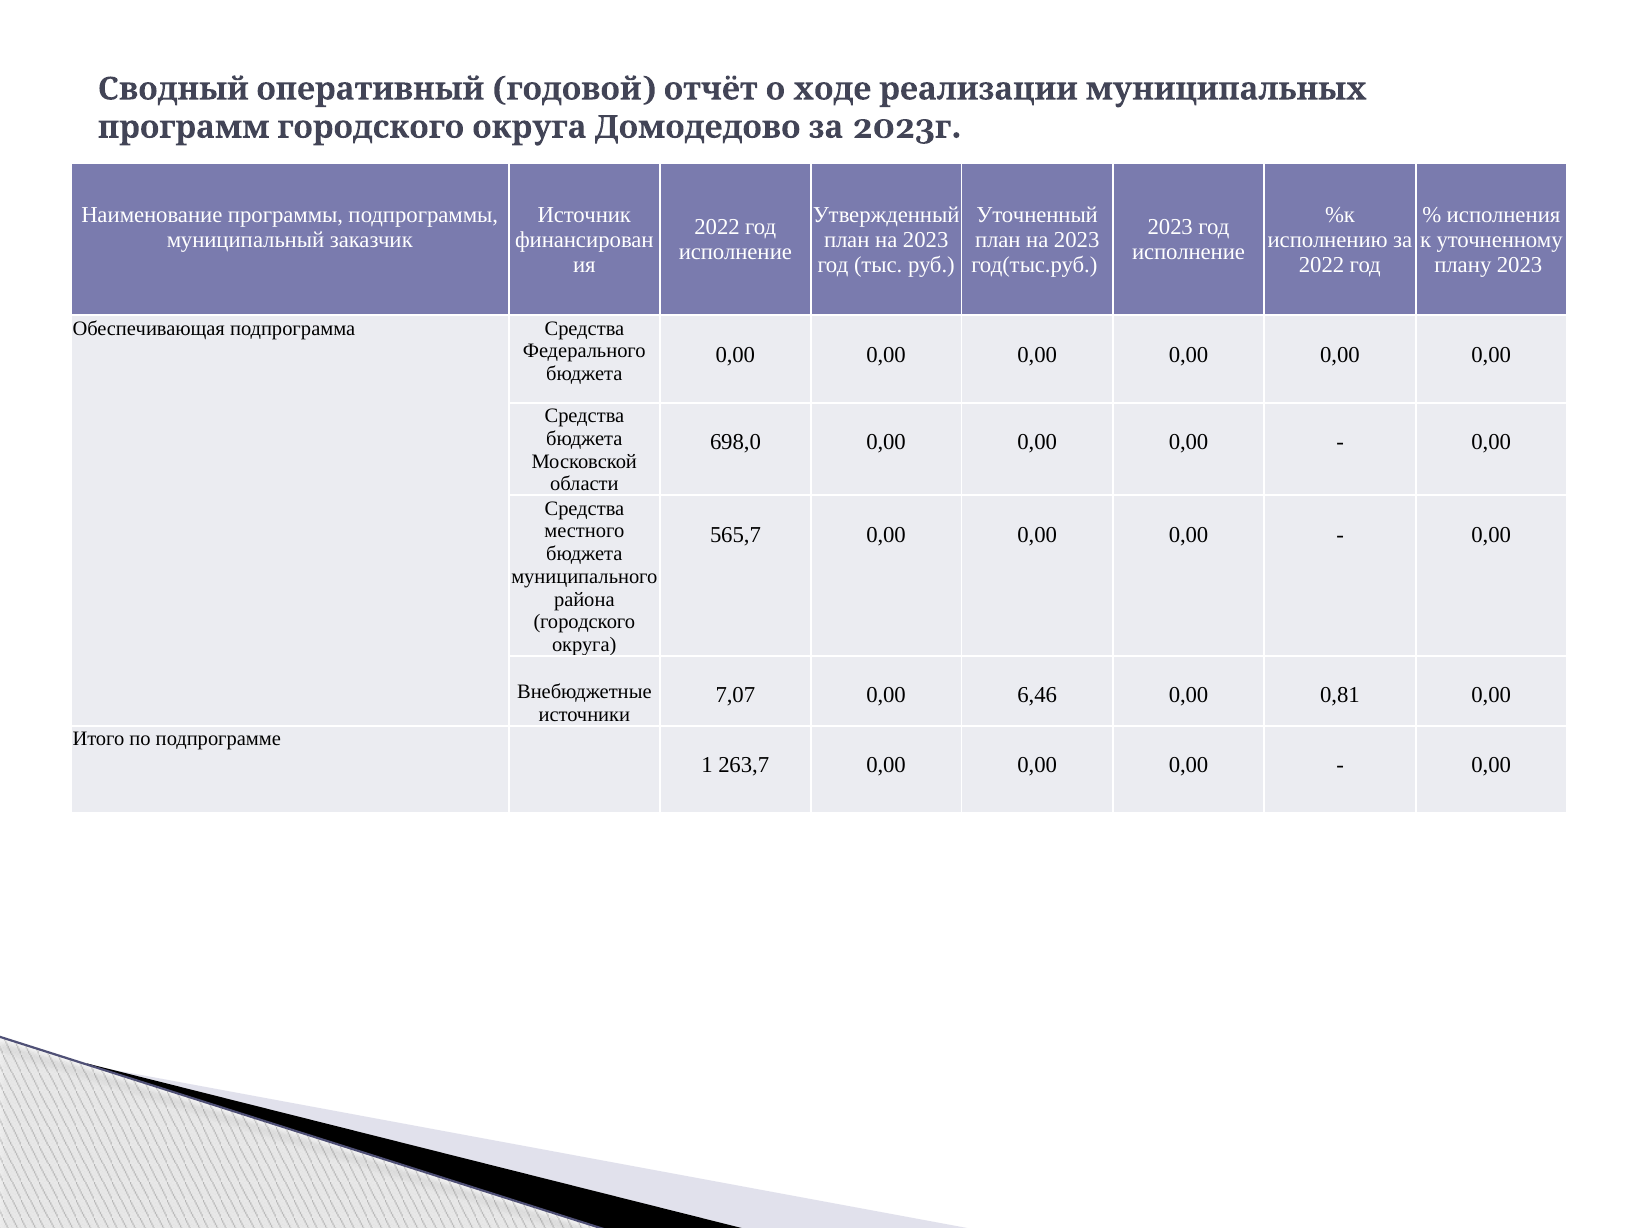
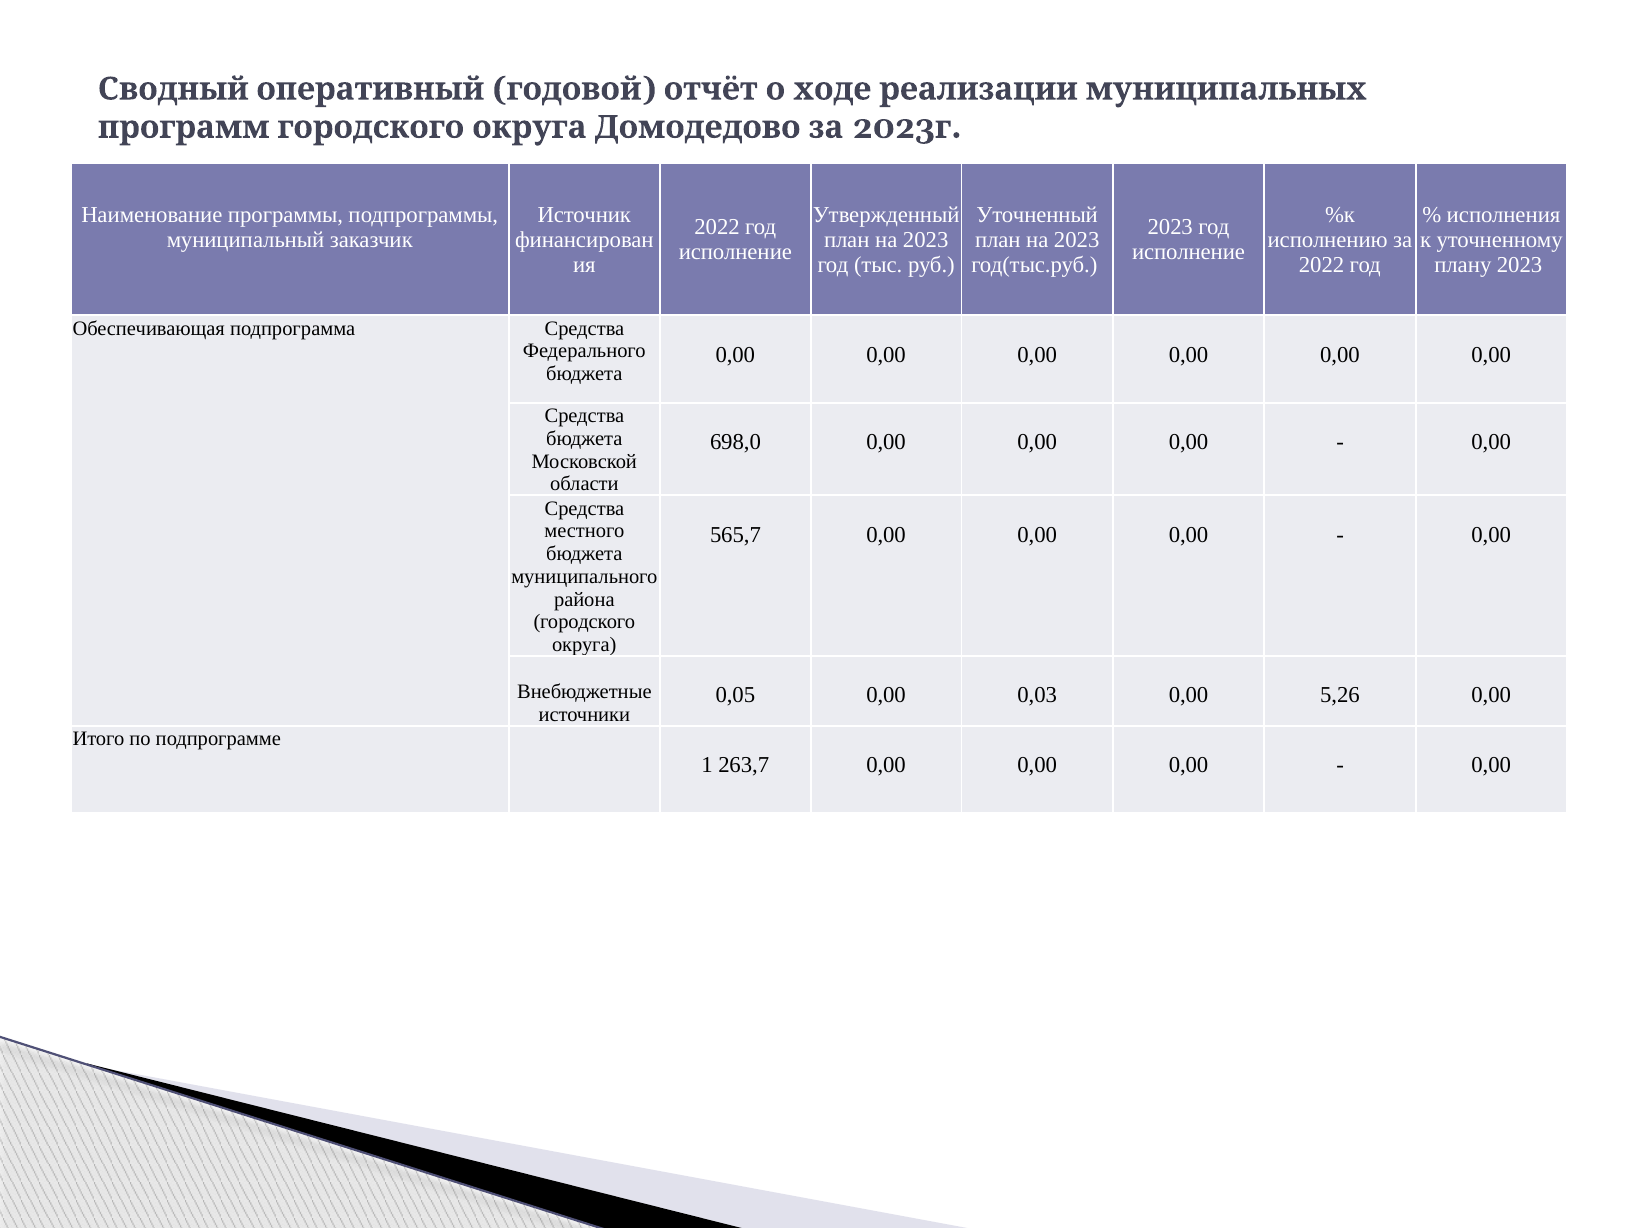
7,07: 7,07 -> 0,05 (735, 696)
6,46: 6,46 -> 0,03 (1037, 696)
0,81: 0,81 -> 5,26 (1340, 696)
